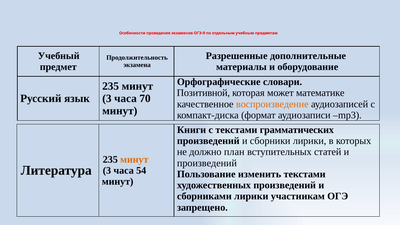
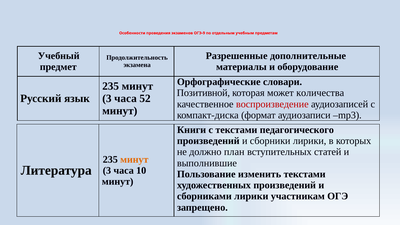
математике: математике -> количества (320, 93)
70: 70 -> 52 (145, 99)
воспроизведение colour: orange -> red (272, 104)
грамматических: грамматических -> педагогического (297, 130)
произведений: произведений -> выполнившие (207, 163)
54: 54 -> 10 (141, 170)
